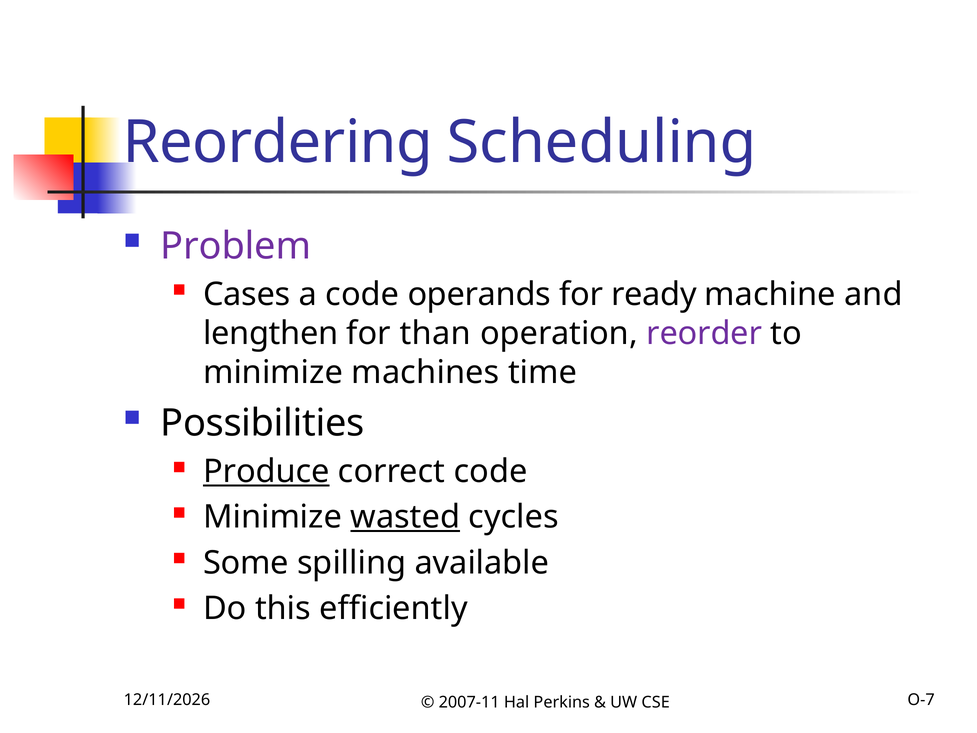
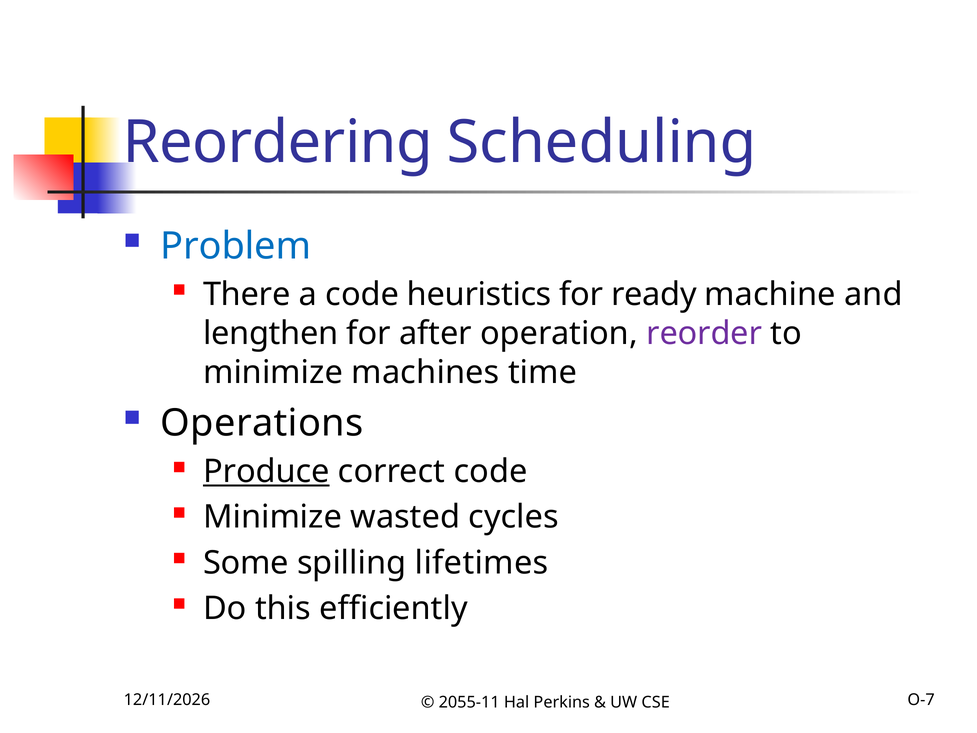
Problem colour: purple -> blue (236, 246)
Cases: Cases -> There (247, 294)
operands: operands -> heuristics (479, 294)
than: than -> after (436, 334)
Possibilities: Possibilities -> Operations (262, 423)
wasted underline: present -> none (405, 517)
available: available -> lifetimes (482, 563)
2007-11: 2007-11 -> 2055-11 (469, 702)
